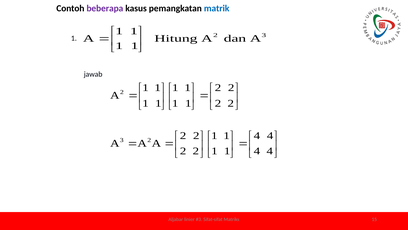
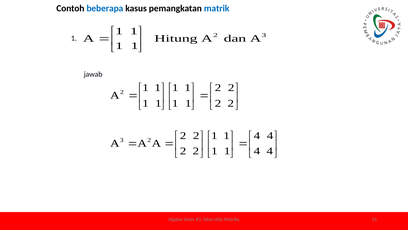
beberapa colour: purple -> blue (105, 8)
